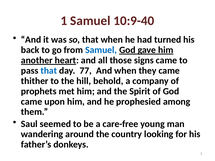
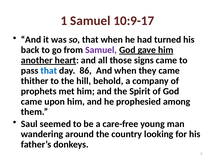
10:9-40: 10:9-40 -> 10:9-17 (134, 21)
Samuel colour: blue -> purple (101, 50)
77: 77 -> 86 (86, 71)
